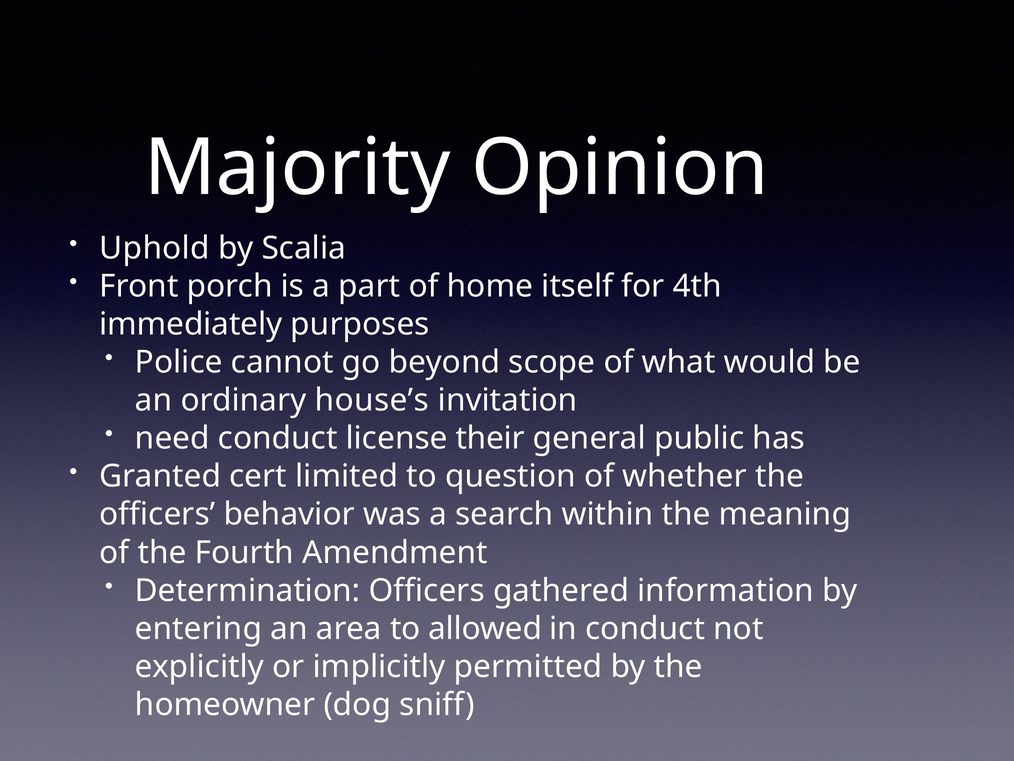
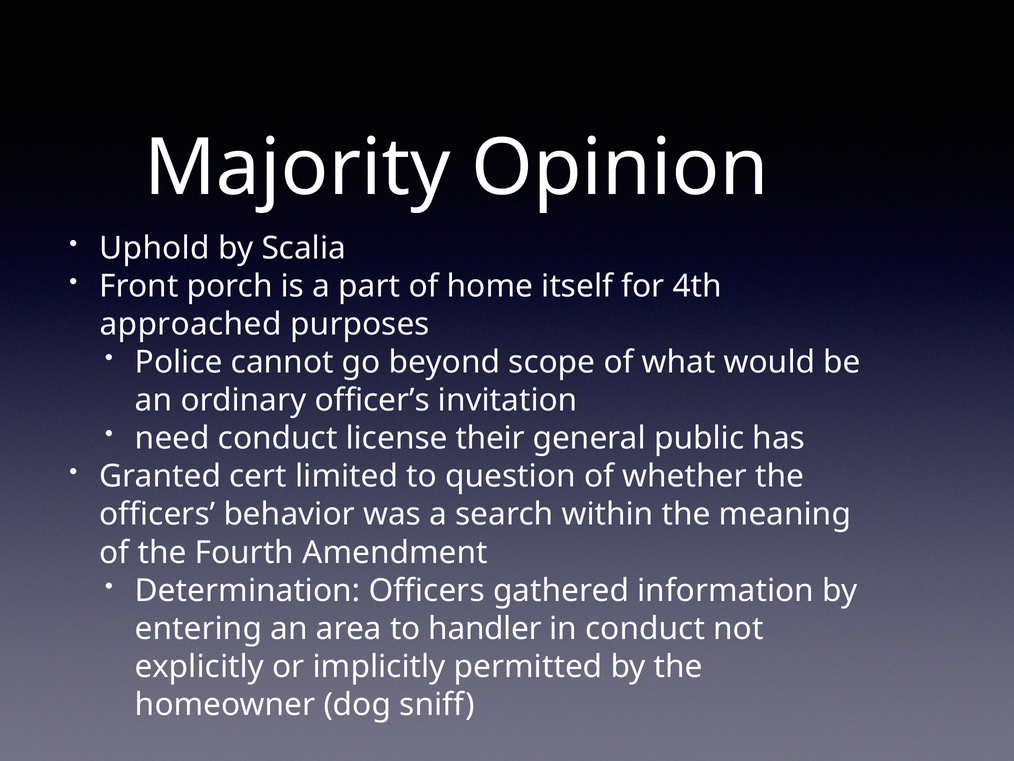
immediately: immediately -> approached (191, 324)
house’s: house’s -> officer’s (372, 400)
allowed: allowed -> handler (485, 628)
